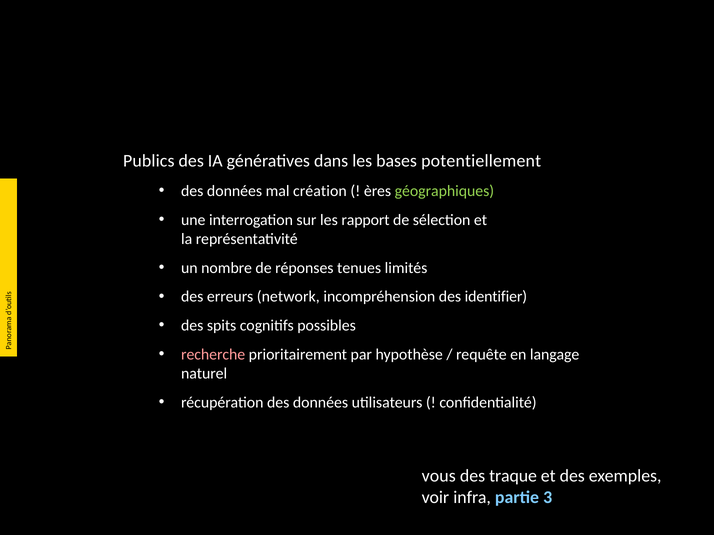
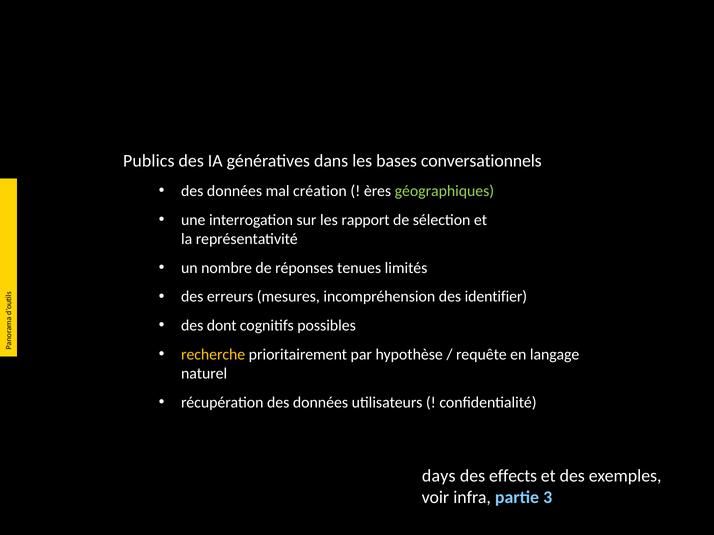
potentiellement: potentiellement -> conversationnels (481, 161)
network: network -> mesures (288, 297)
spits: spits -> dont (222, 326)
recherche colour: pink -> yellow (213, 355)
vous: vous -> days (439, 476)
traque: traque -> effects (513, 476)
